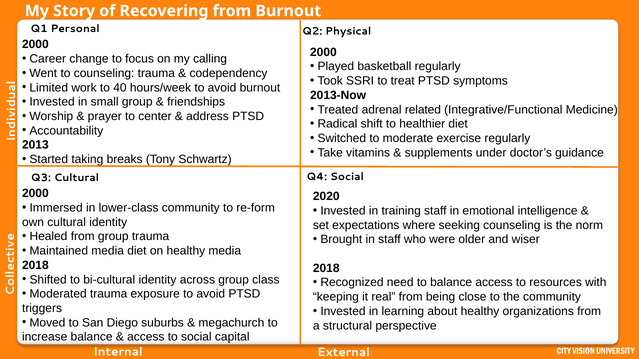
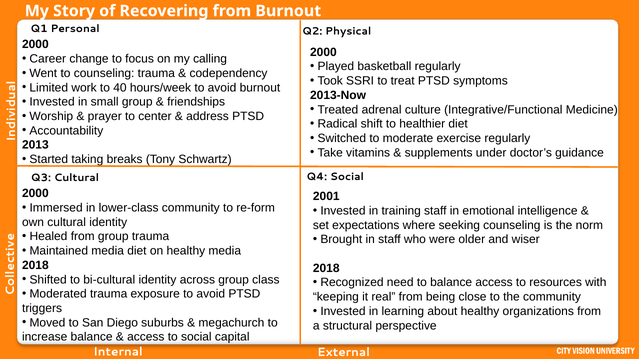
related: related -> culture (423, 110)
2020: 2020 -> 2001 (326, 197)
